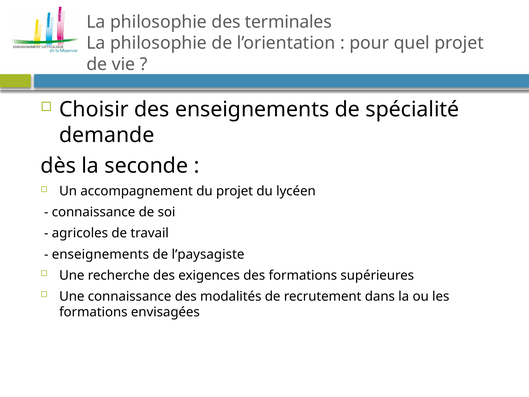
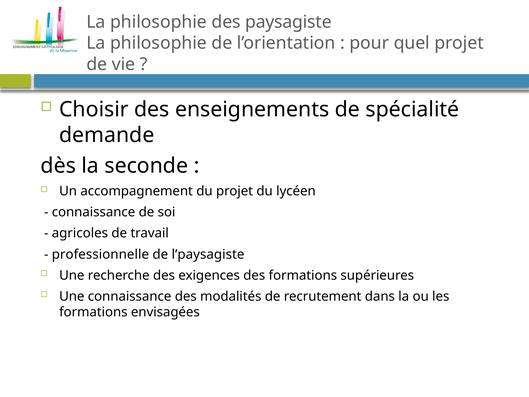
terminales: terminales -> paysagiste (288, 22)
enseignements: enseignements -> professionnelle (100, 254)
